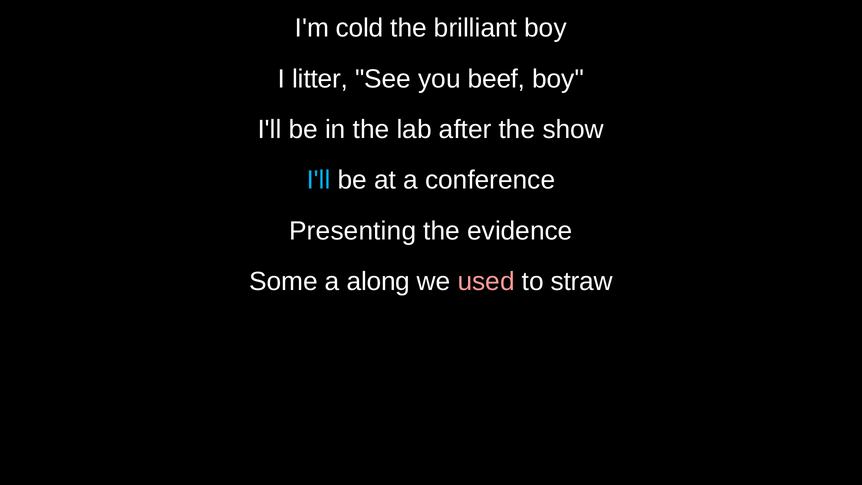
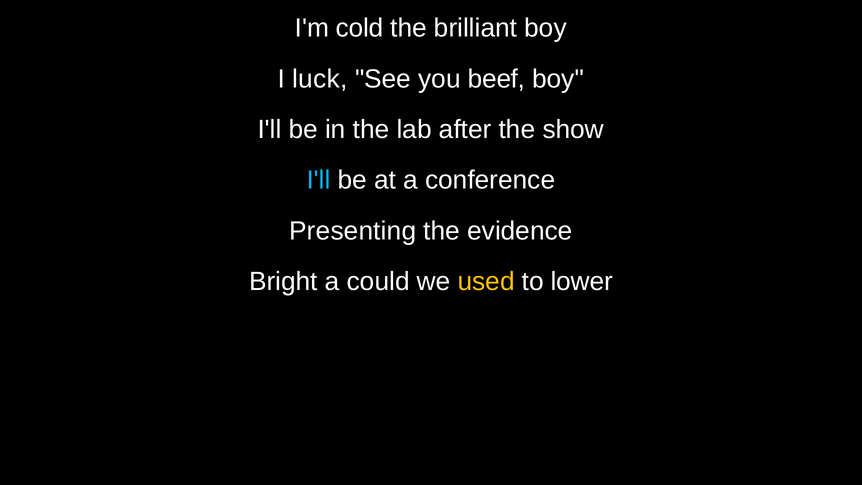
litter: litter -> luck (320, 79)
Some: Some -> Bright (283, 281)
along: along -> could (378, 281)
used colour: pink -> yellow (486, 281)
straw: straw -> lower (582, 281)
